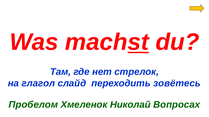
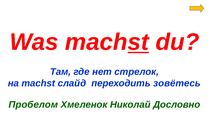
на глагол: глагол -> machst (38, 84)
Вопросах: Вопросах -> Дословно (177, 105)
